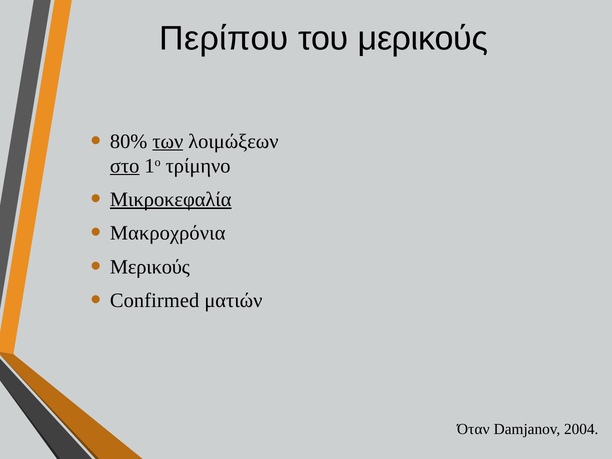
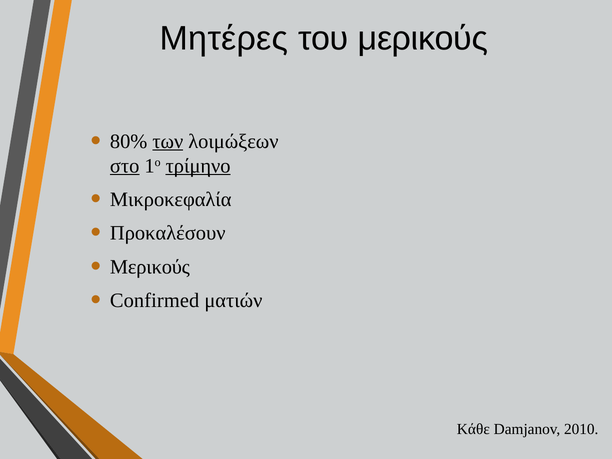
Περίπου: Περίπου -> Μητέρες (224, 38)
τρίμηνο underline: none -> present (198, 166)
Μικροκεφαλία underline: present -> none (171, 199)
Μακροχρόνια: Μακροχρόνια -> Προκαλέσουν (168, 233)
Όταν: Όταν -> Κάθε (473, 429)
2004: 2004 -> 2010 (581, 429)
